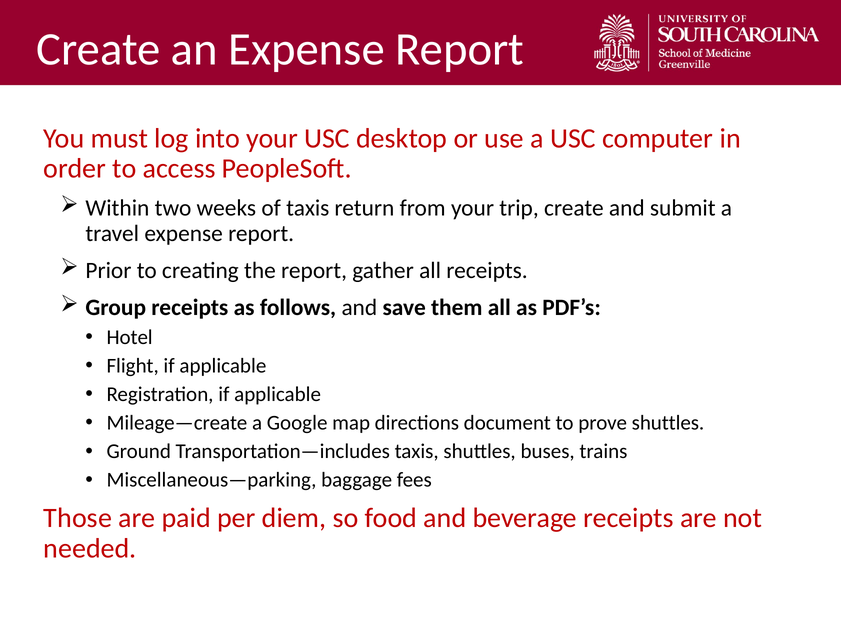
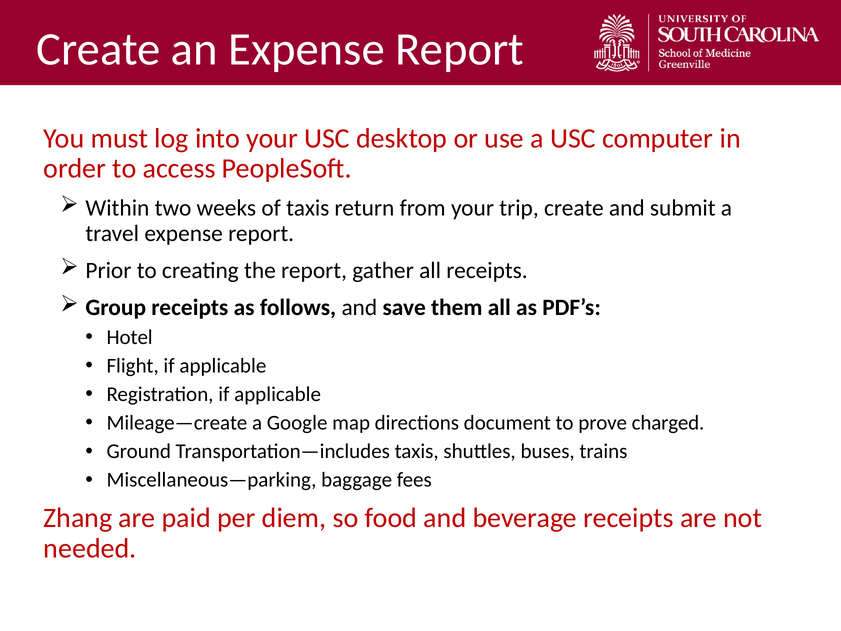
prove shuttles: shuttles -> charged (668, 423)
Those: Those -> Zhang (78, 518)
